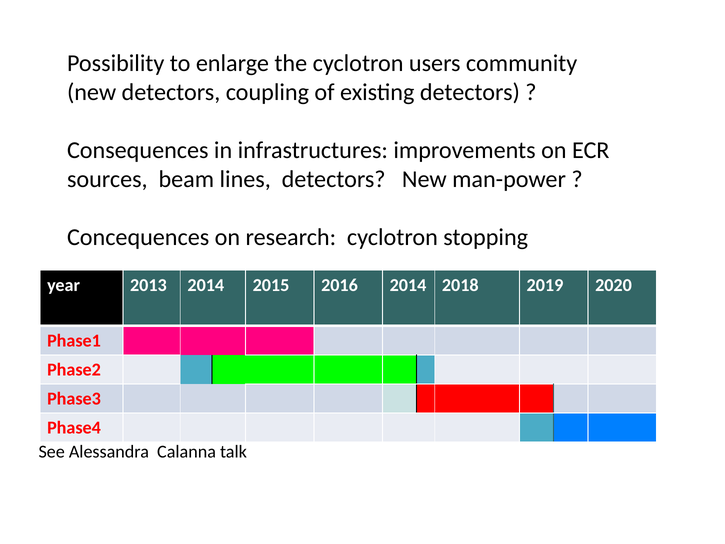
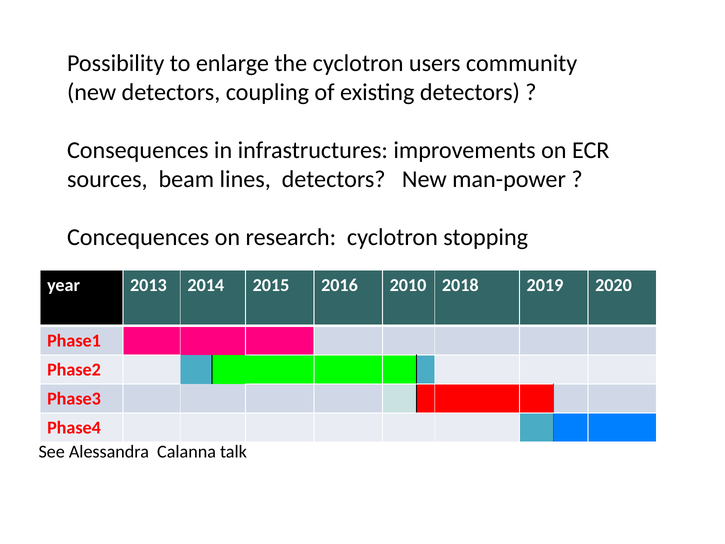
2016 2014: 2014 -> 2010 (408, 285)
